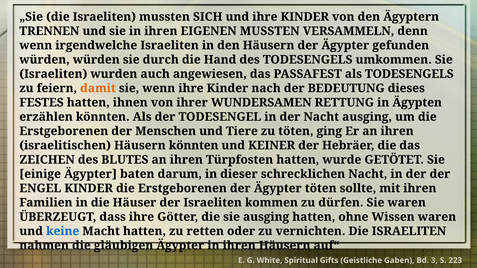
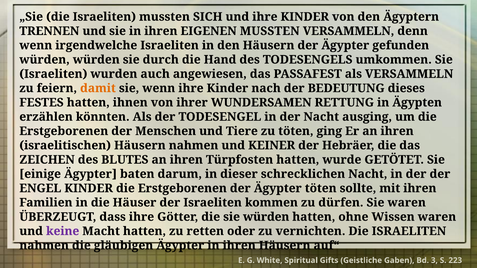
als TODESENGELS: TODESENGELS -> VERSAMMELN (409, 74)
Häusern könnten: könnten -> nahmen (194, 146)
sie ausging: ausging -> würden (266, 217)
keine colour: blue -> purple (63, 231)
